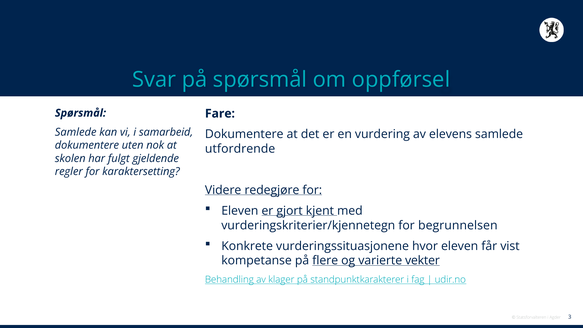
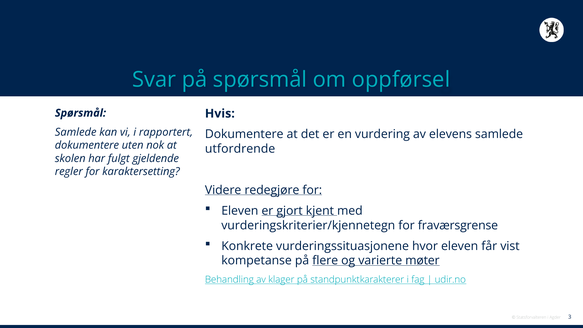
Fare: Fare -> Hvis (220, 114)
samarbeid: samarbeid -> rapportert (166, 132)
begrunnelsen: begrunnelsen -> fraværsgrense (458, 225)
vekter: vekter -> møter (422, 261)
